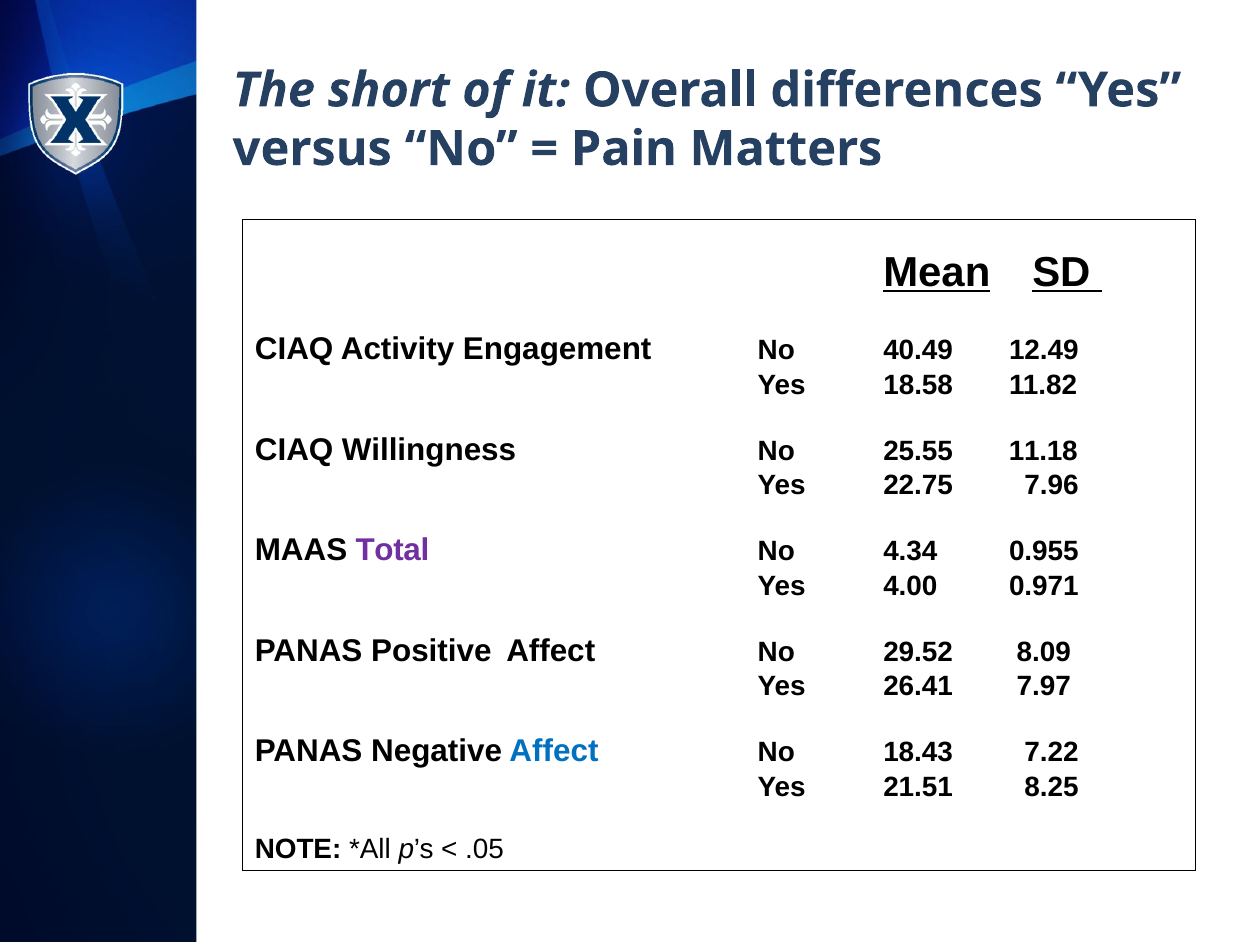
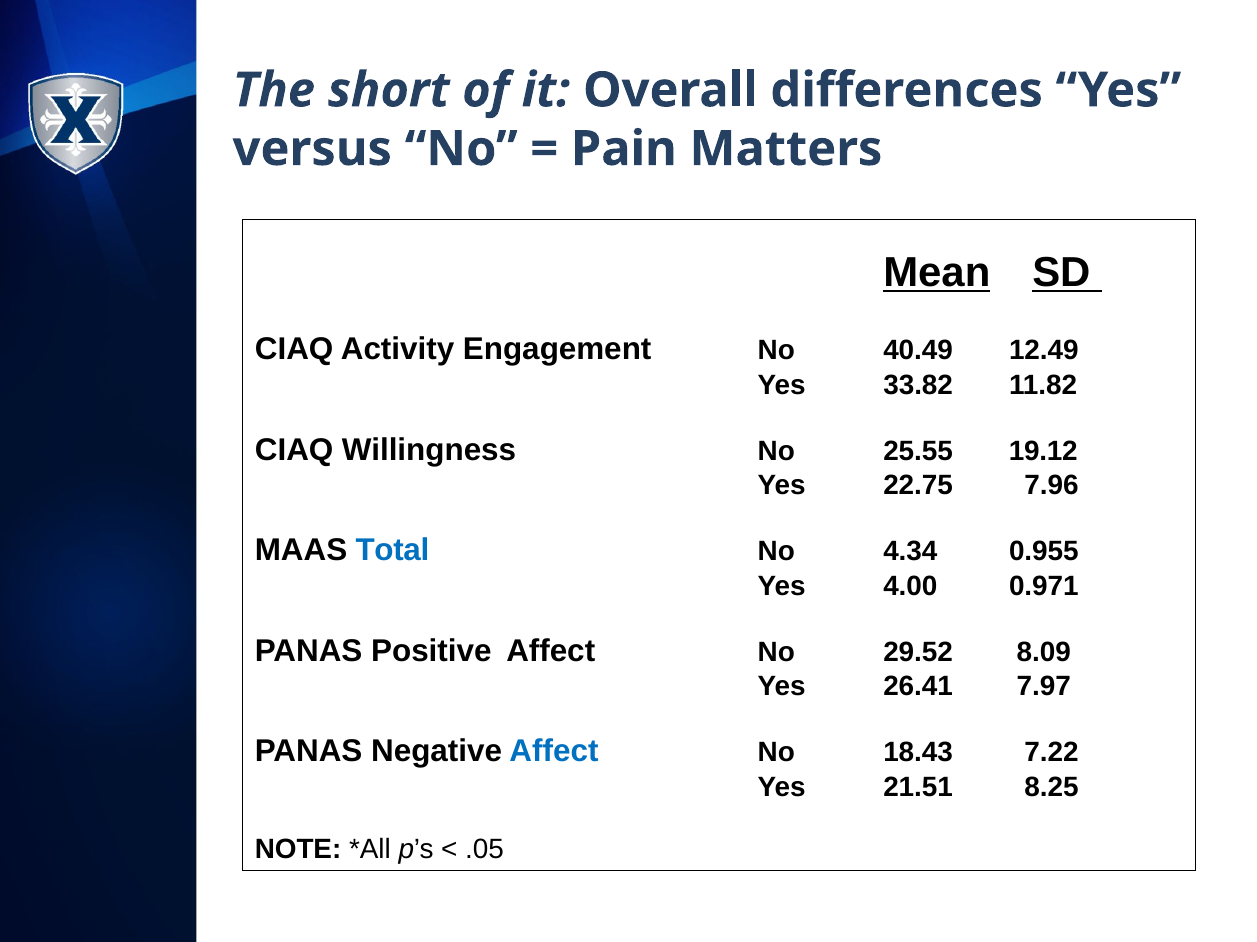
18.58: 18.58 -> 33.82 (918, 385)
11.18: 11.18 -> 19.12 (1043, 452)
Total colour: purple -> blue (392, 551)
